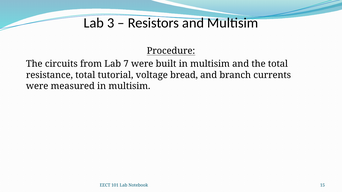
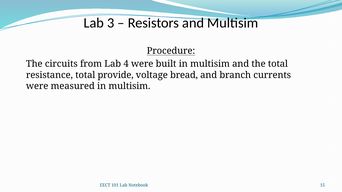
7: 7 -> 4 (126, 64)
tutorial: tutorial -> provide (116, 75)
